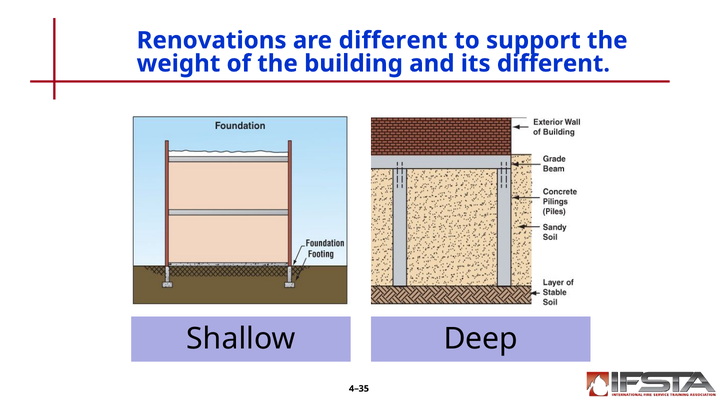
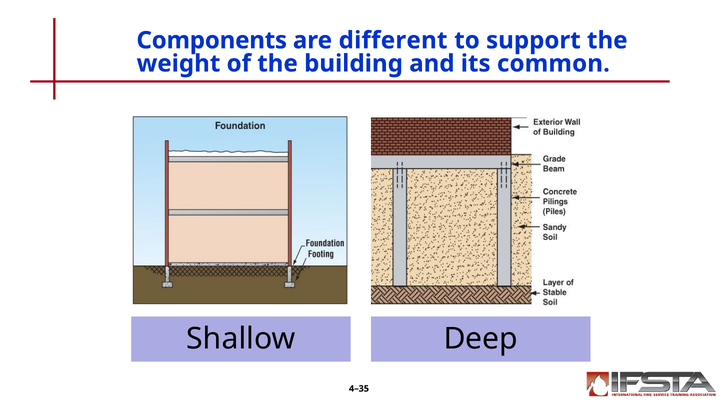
Renovations: Renovations -> Components (212, 40)
its different: different -> common (553, 64)
